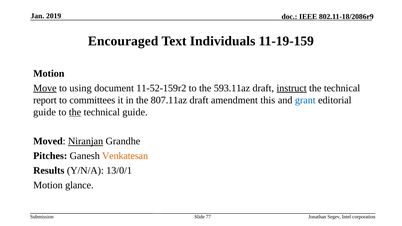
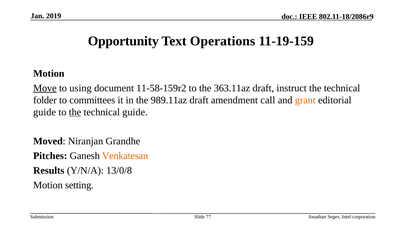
Encouraged: Encouraged -> Opportunity (123, 41)
Individuals: Individuals -> Operations (223, 41)
11-52-159r2: 11-52-159r2 -> 11-58-159r2 (161, 88)
593.11az: 593.11az -> 363.11az (232, 88)
instruct underline: present -> none (292, 88)
report: report -> folder (45, 100)
807.11az: 807.11az -> 989.11az (169, 100)
this: this -> call (268, 100)
grant colour: blue -> orange (305, 100)
Niranjan underline: present -> none (86, 141)
13/0/1: 13/0/1 -> 13/0/8 (119, 171)
glance: glance -> setting (79, 185)
